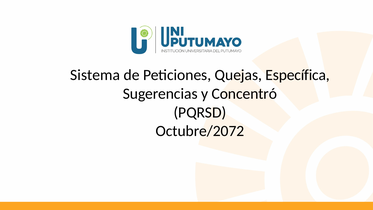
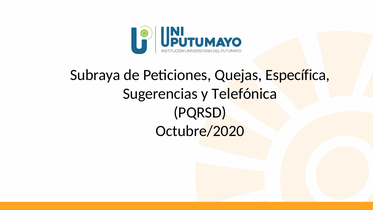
Sistema: Sistema -> Subraya (95, 75)
Concentró: Concentró -> Telefónica (244, 94)
Octubre/2072: Octubre/2072 -> Octubre/2020 (200, 131)
